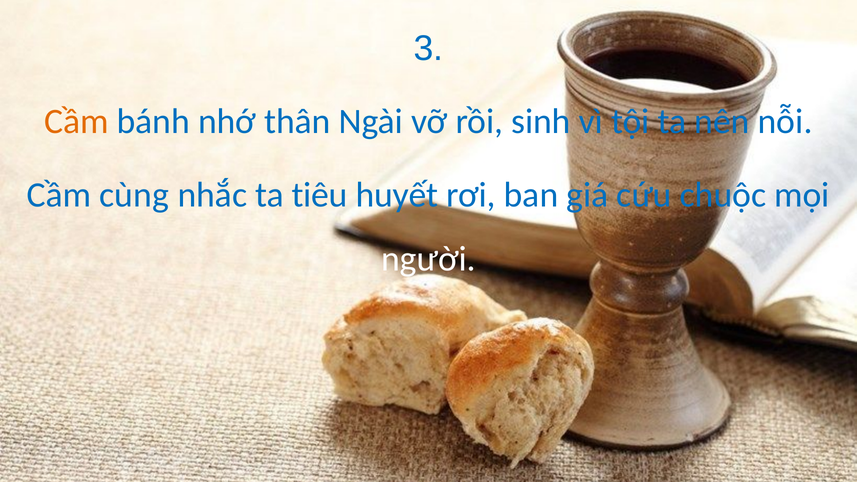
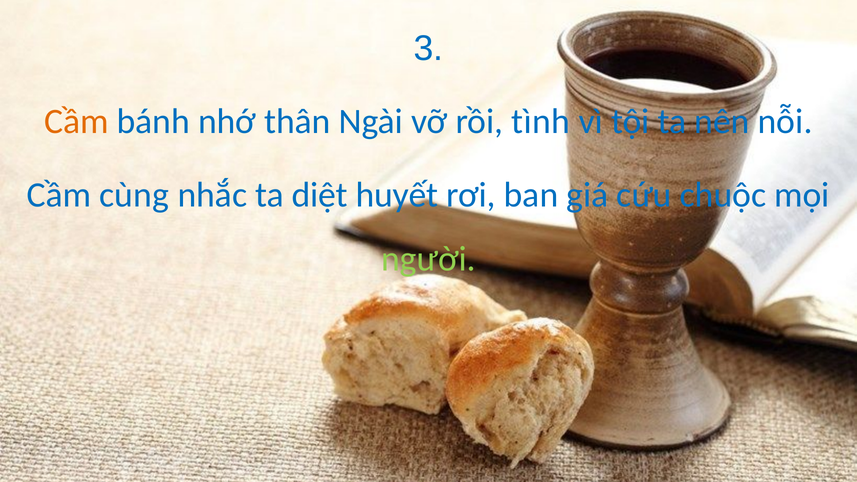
sinh: sinh -> tình (541, 122)
tiêu: tiêu -> diệt (320, 195)
người colour: white -> light green (428, 259)
